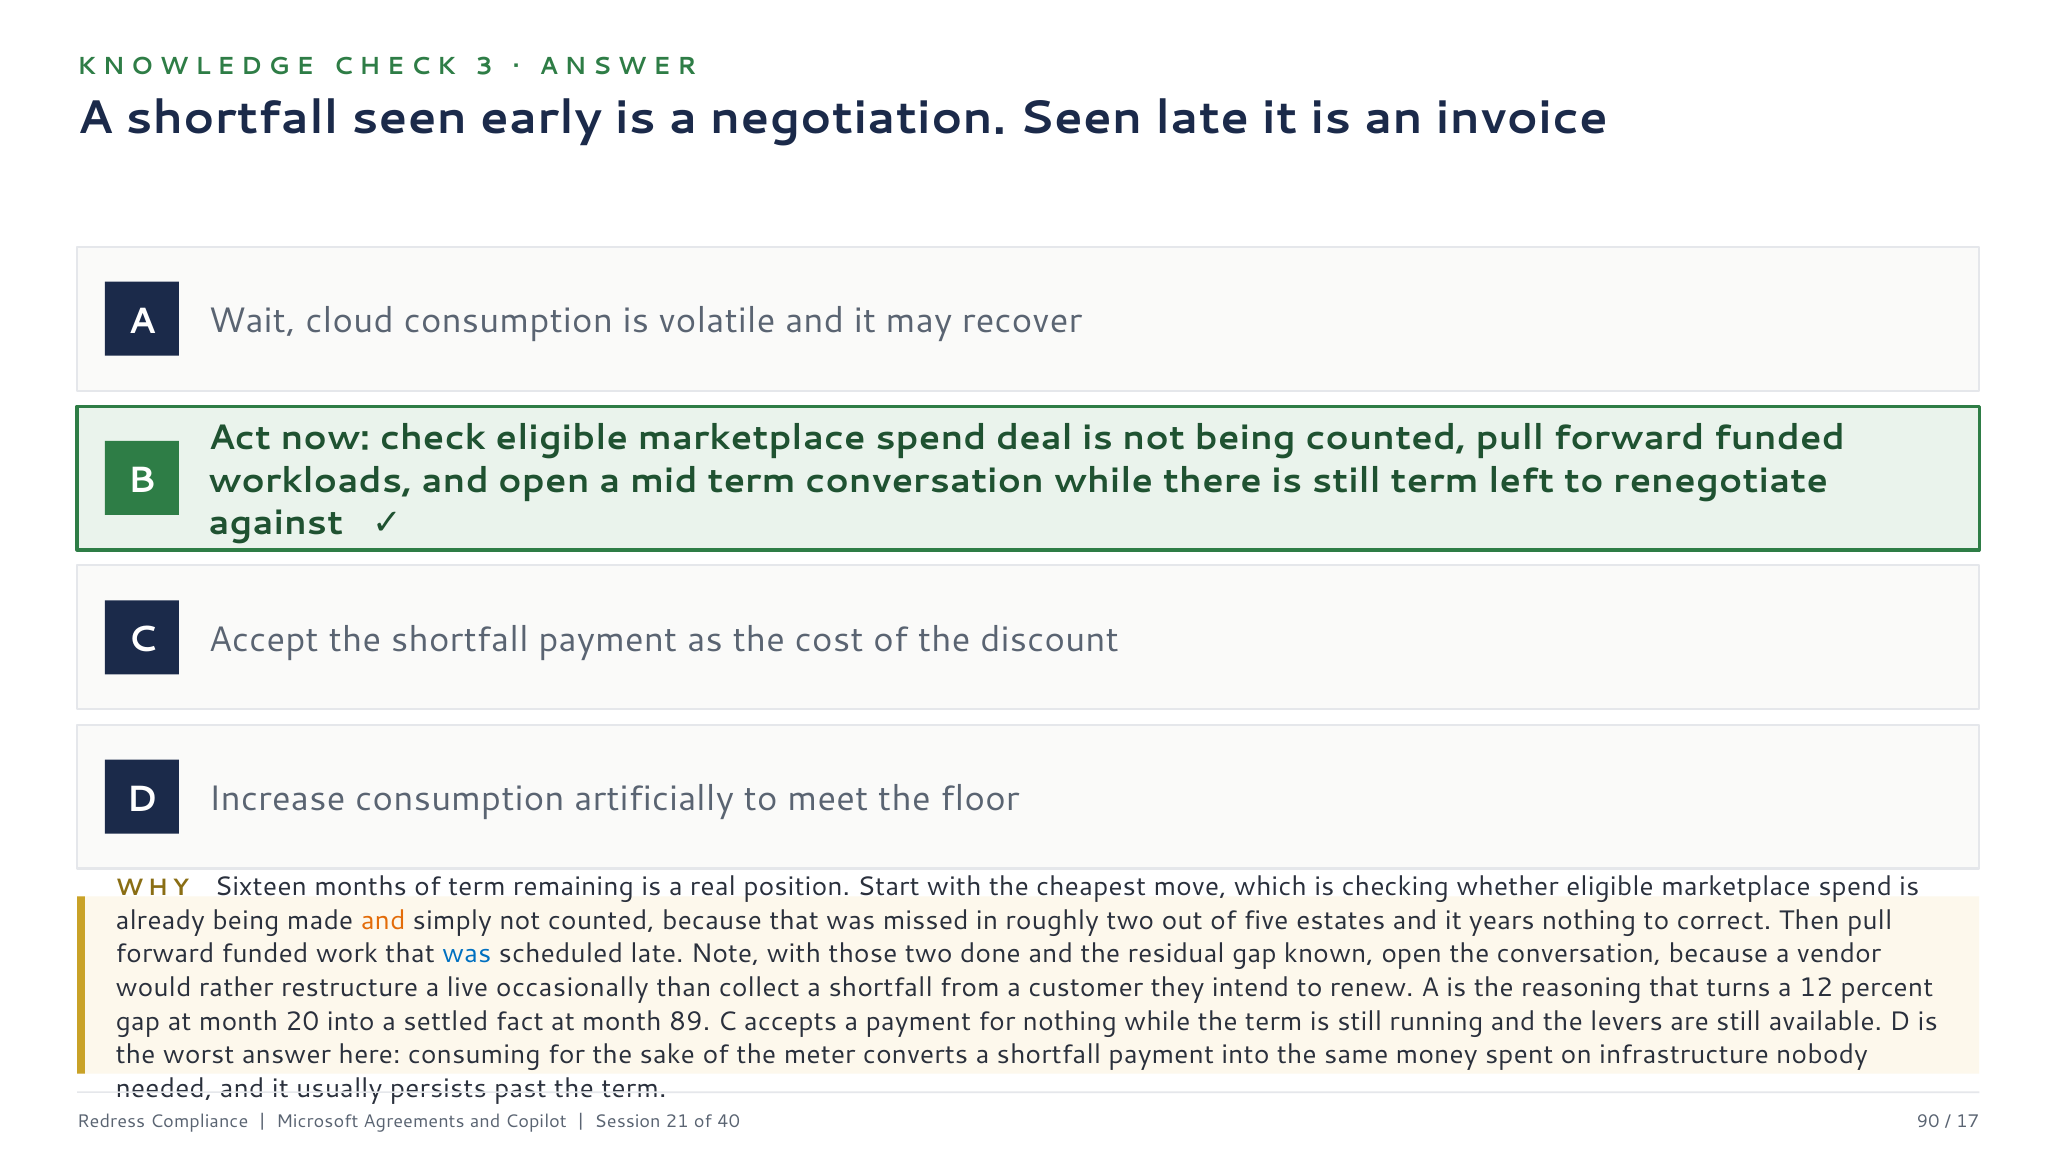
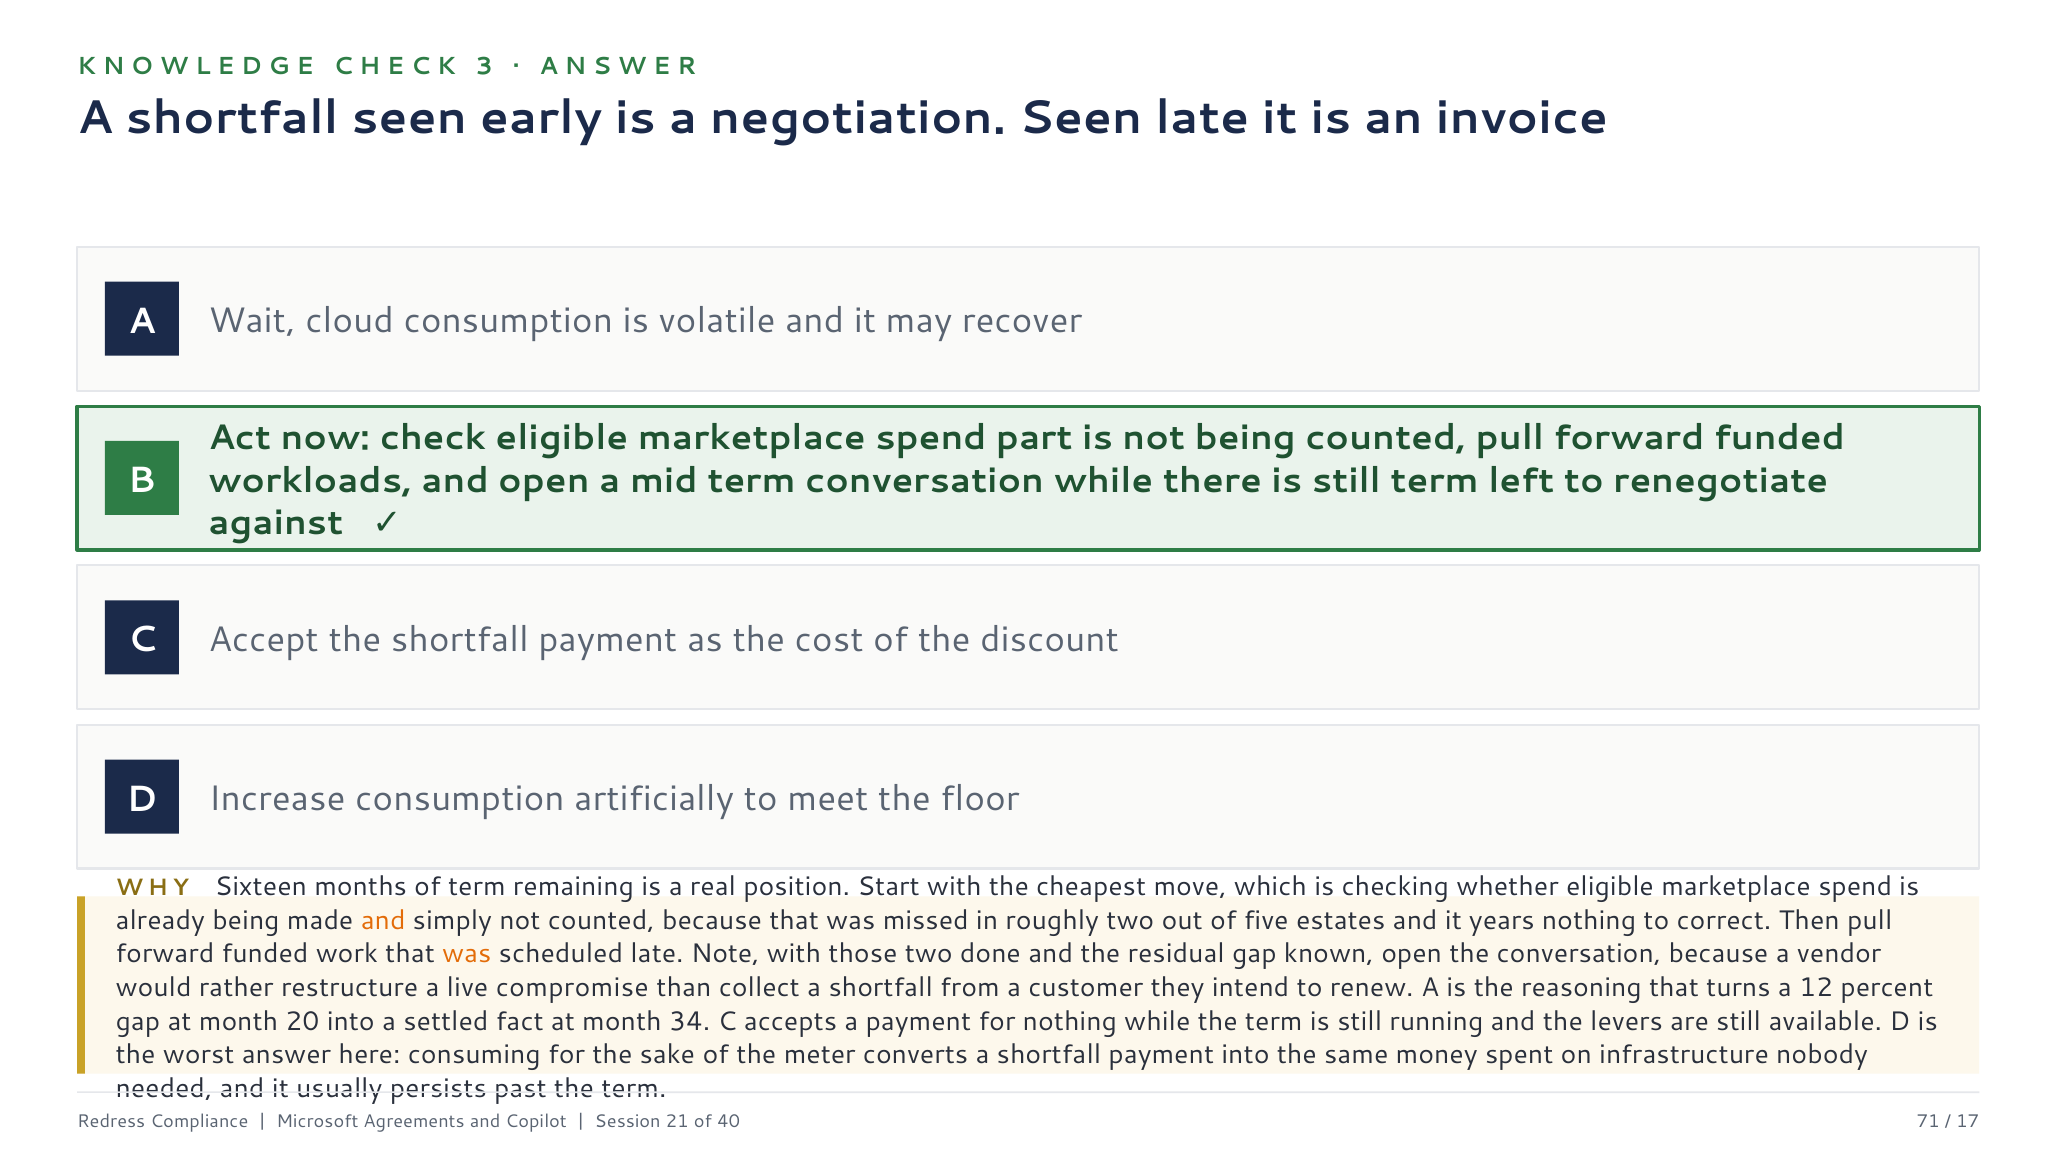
deal: deal -> part (1034, 438)
was colour: blue -> orange (467, 954)
occasionally: occasionally -> compromise (572, 988)
89: 89 -> 34 (690, 1021)
90: 90 -> 71 (1928, 1121)
